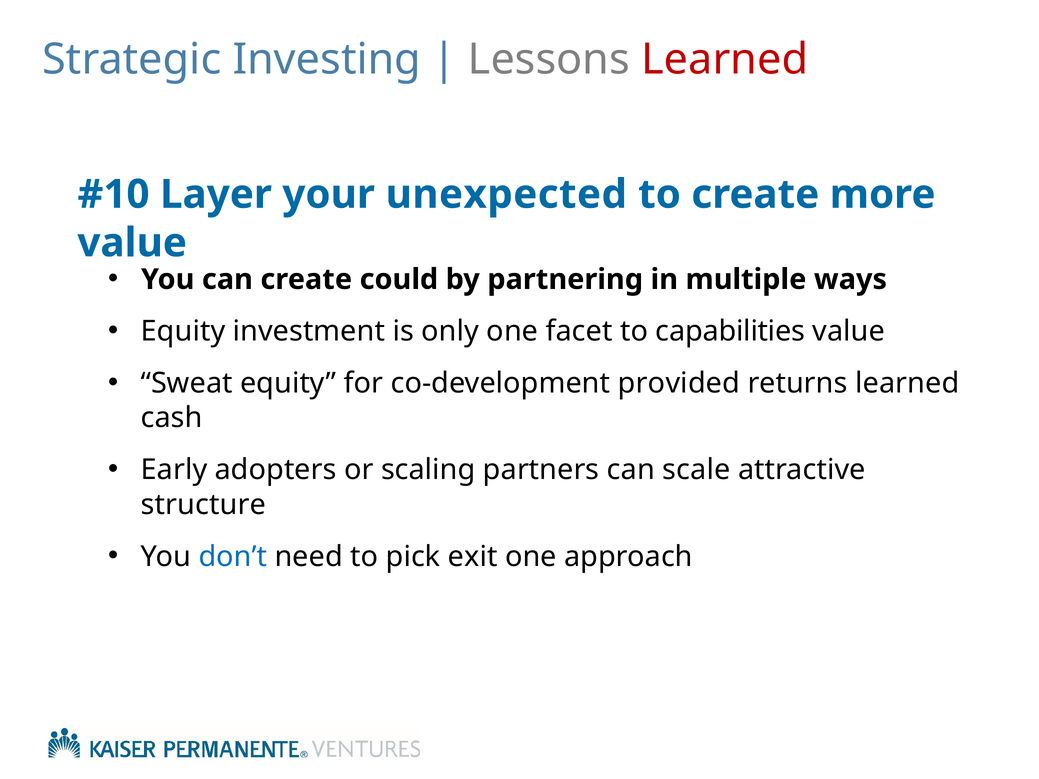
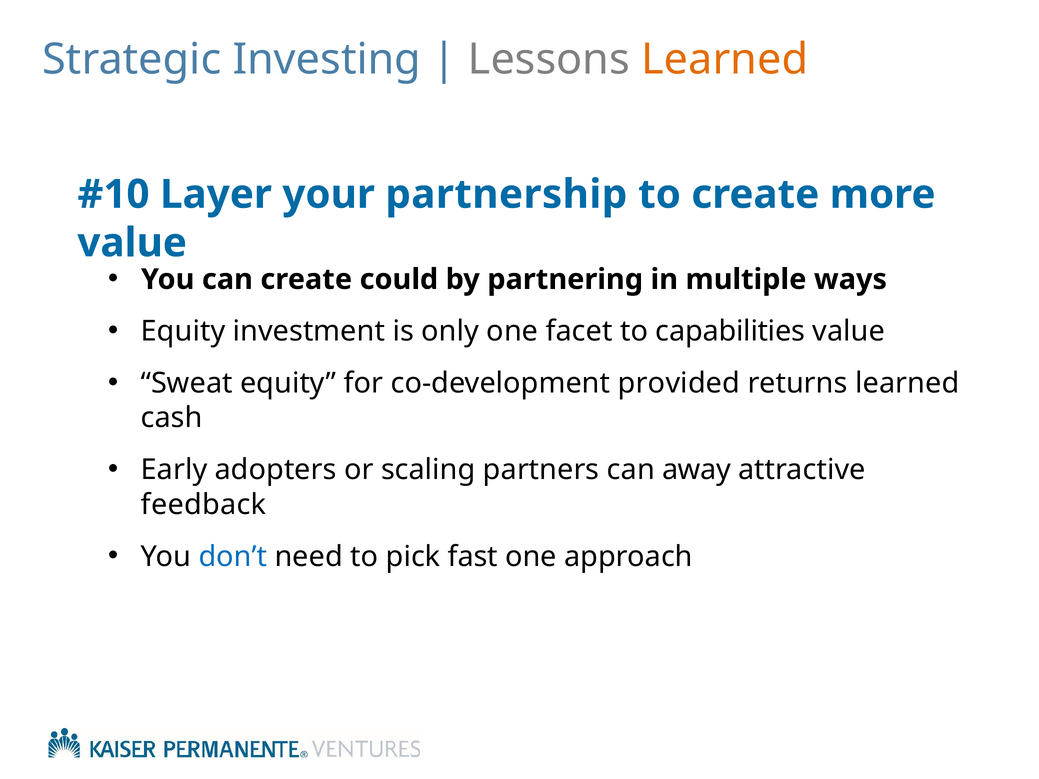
Learned colour: red -> orange (725, 59)
unexpected: unexpected -> partnership (506, 195)
scale: scale -> away (697, 470)
structure: structure -> feedback (204, 505)
exit: exit -> fast (473, 557)
